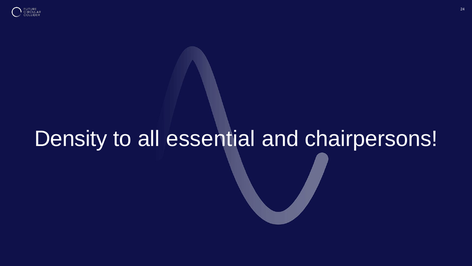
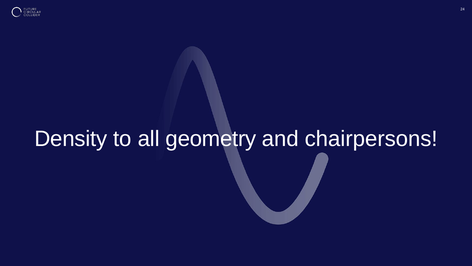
essential: essential -> geometry (211, 138)
